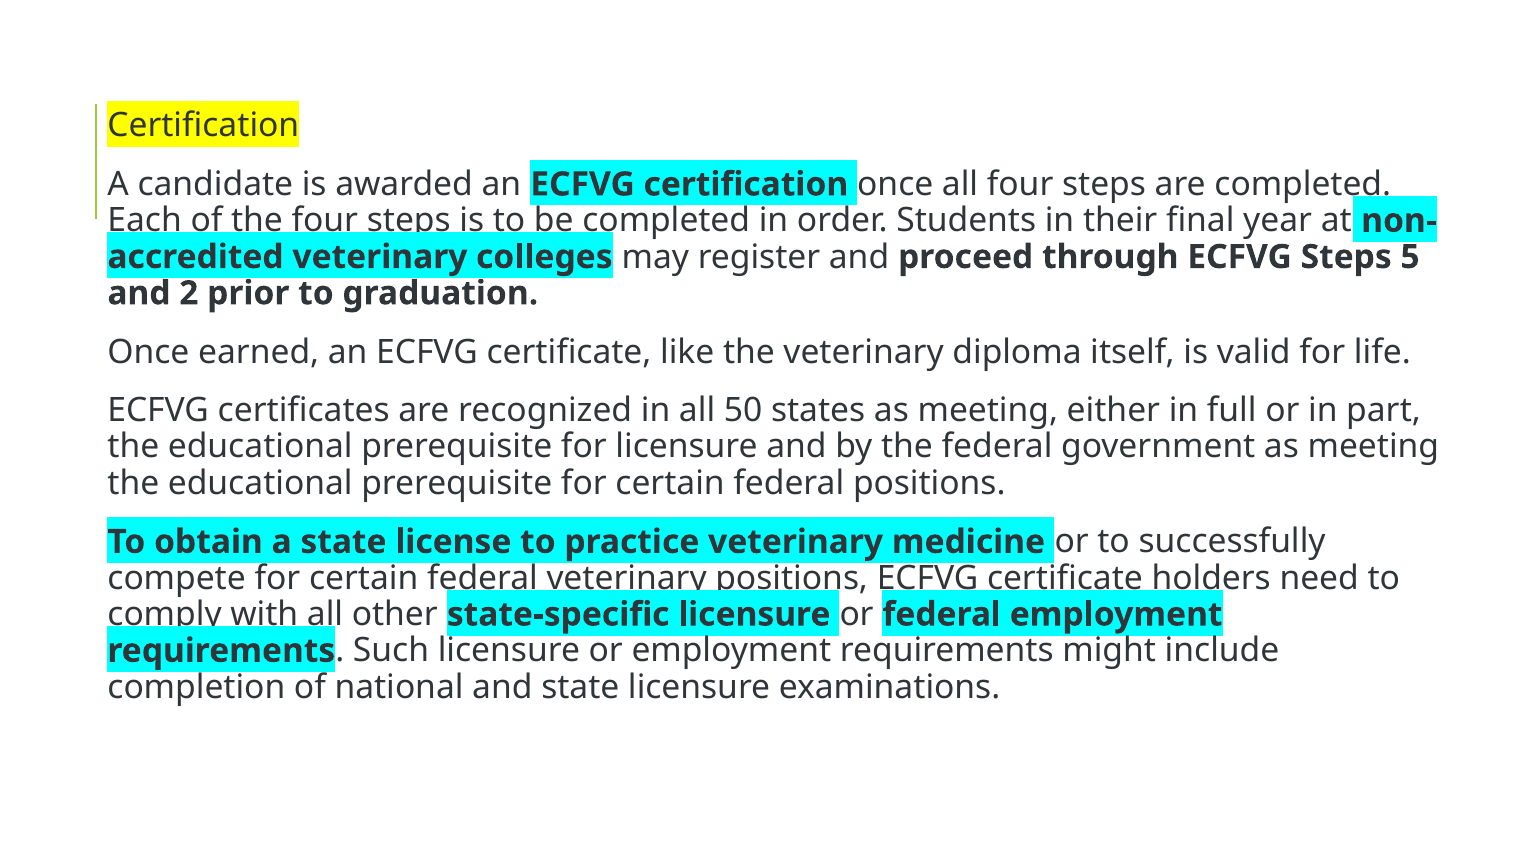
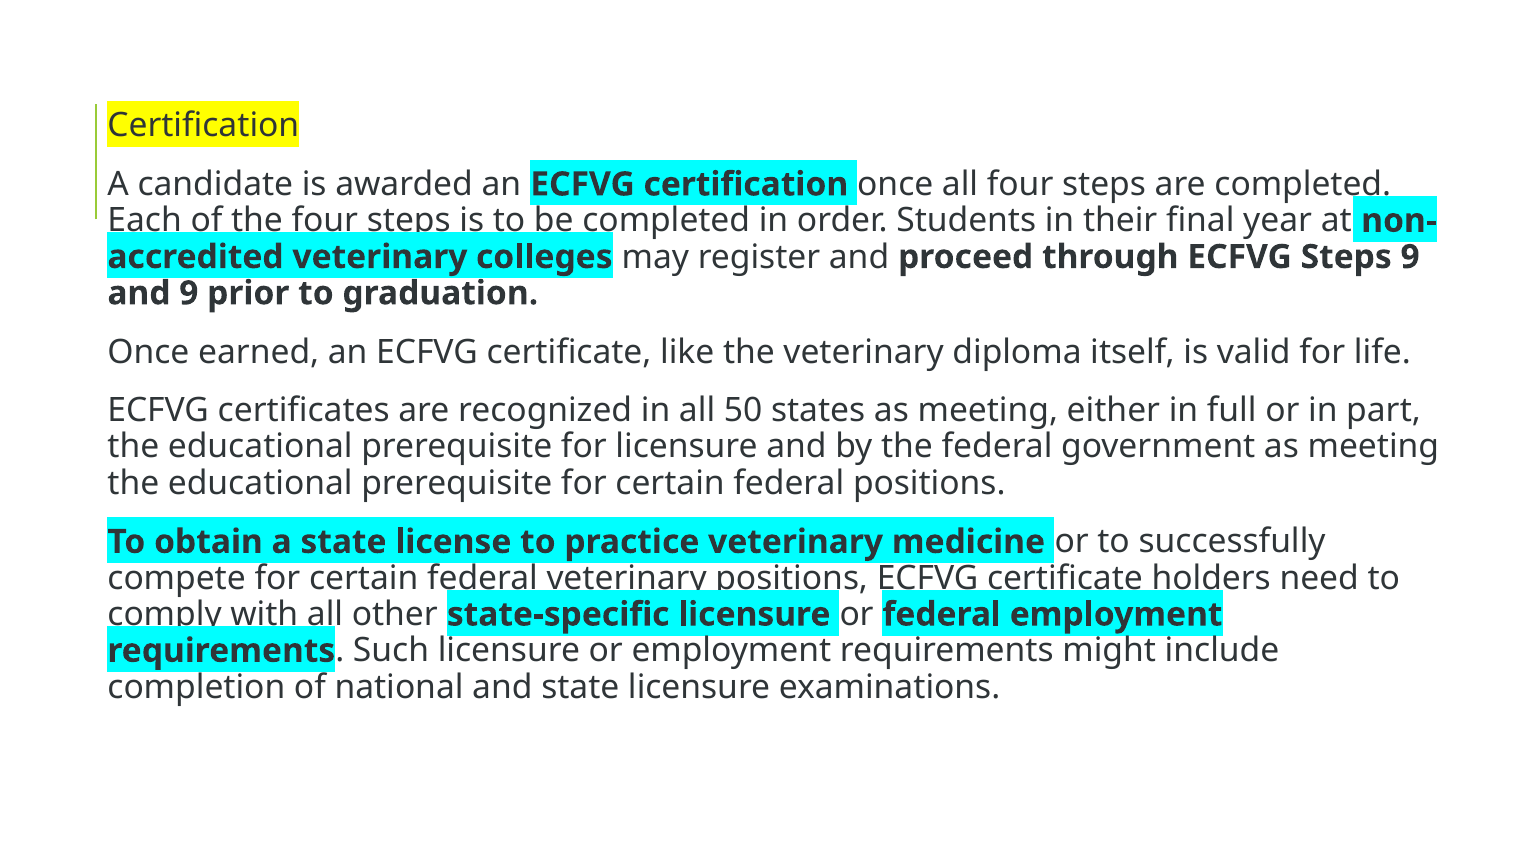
Steps 5: 5 -> 9 (1410, 257)
and 2: 2 -> 9 (189, 293)
